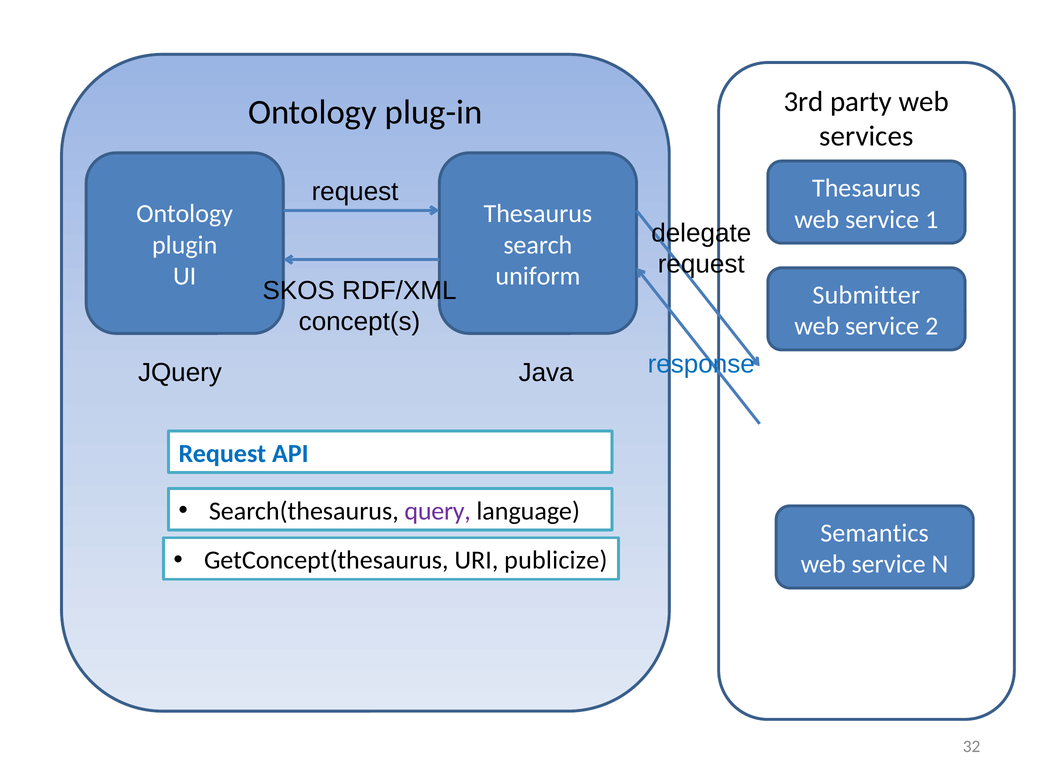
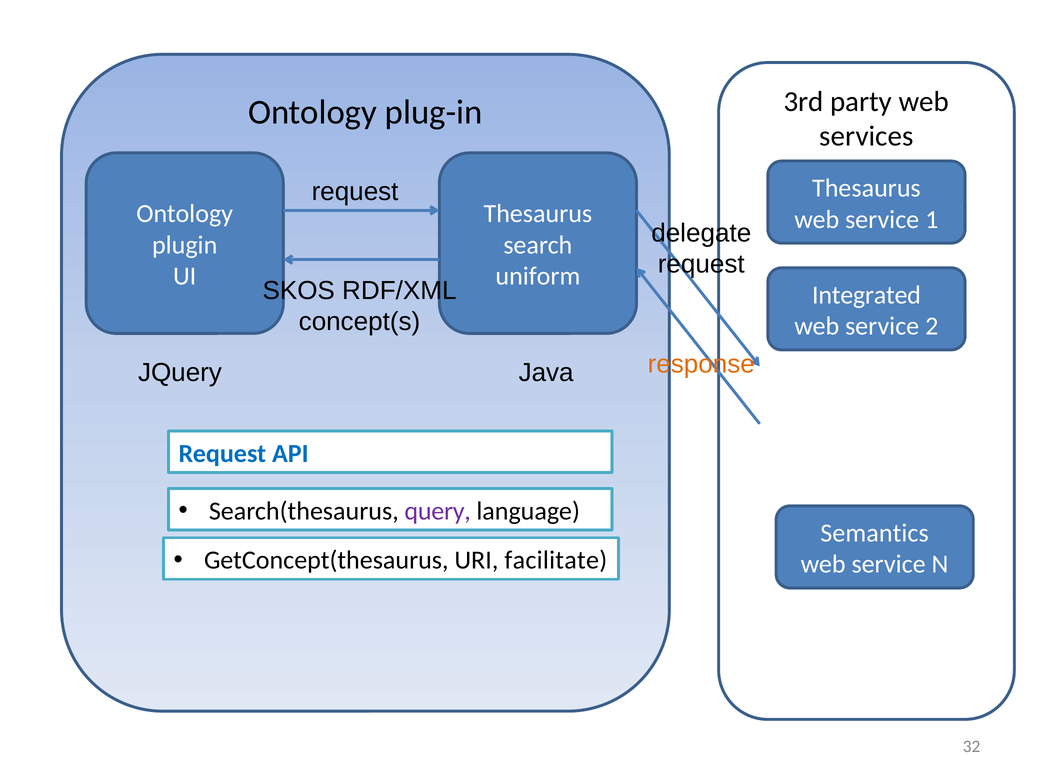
Submitter: Submitter -> Integrated (867, 295)
response colour: blue -> orange (701, 364)
publicize: publicize -> facilitate (556, 560)
